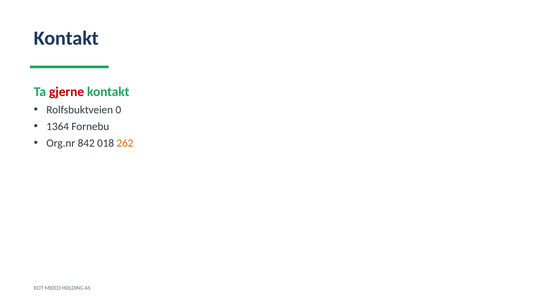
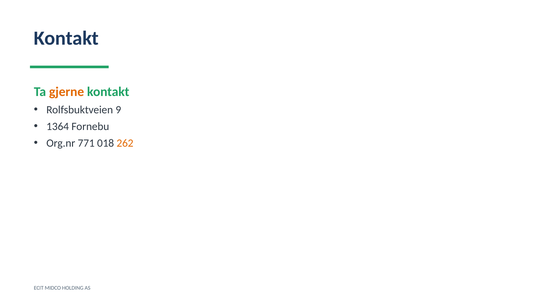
gjerne colour: red -> orange (67, 92)
0: 0 -> 9 (118, 110)
842: 842 -> 771 (86, 143)
